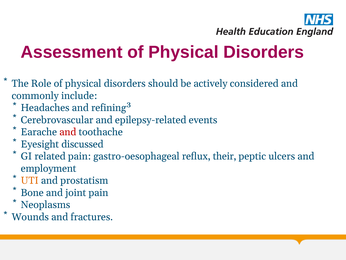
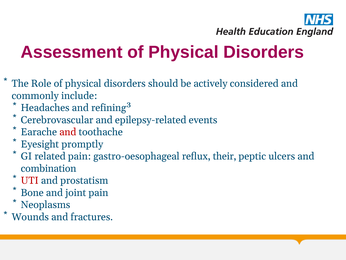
discussed: discussed -> promptly (82, 144)
employment: employment -> combination (49, 168)
UTI colour: orange -> red (30, 180)
